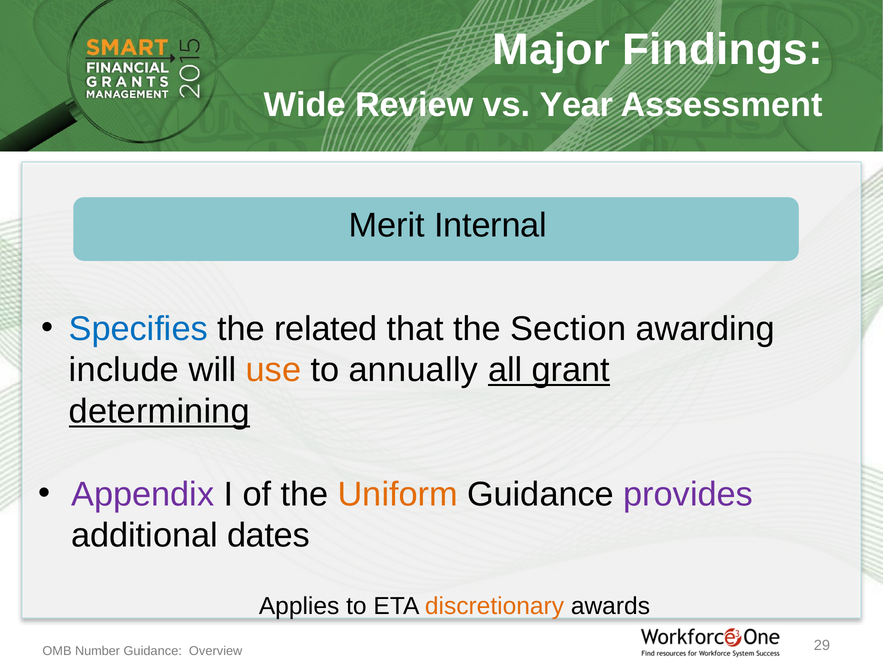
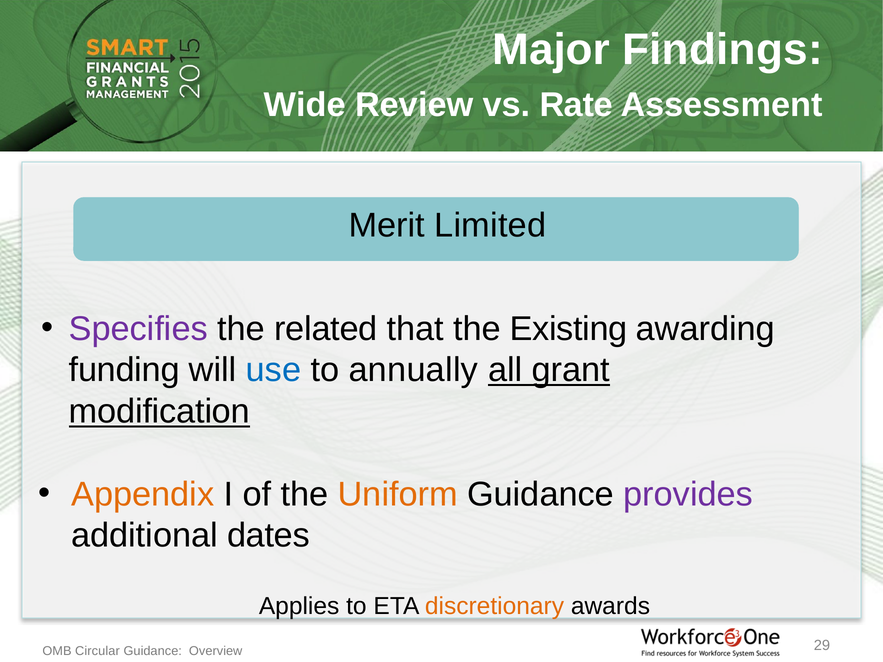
Year: Year -> Rate (576, 105)
Internal: Internal -> Limited (490, 226)
Specifies colour: blue -> purple (138, 329)
Section: Section -> Existing (569, 329)
include: include -> funding (124, 370)
use colour: orange -> blue (274, 370)
determining: determining -> modification (159, 411)
Appendix colour: purple -> orange (143, 494)
Number: Number -> Circular (97, 651)
